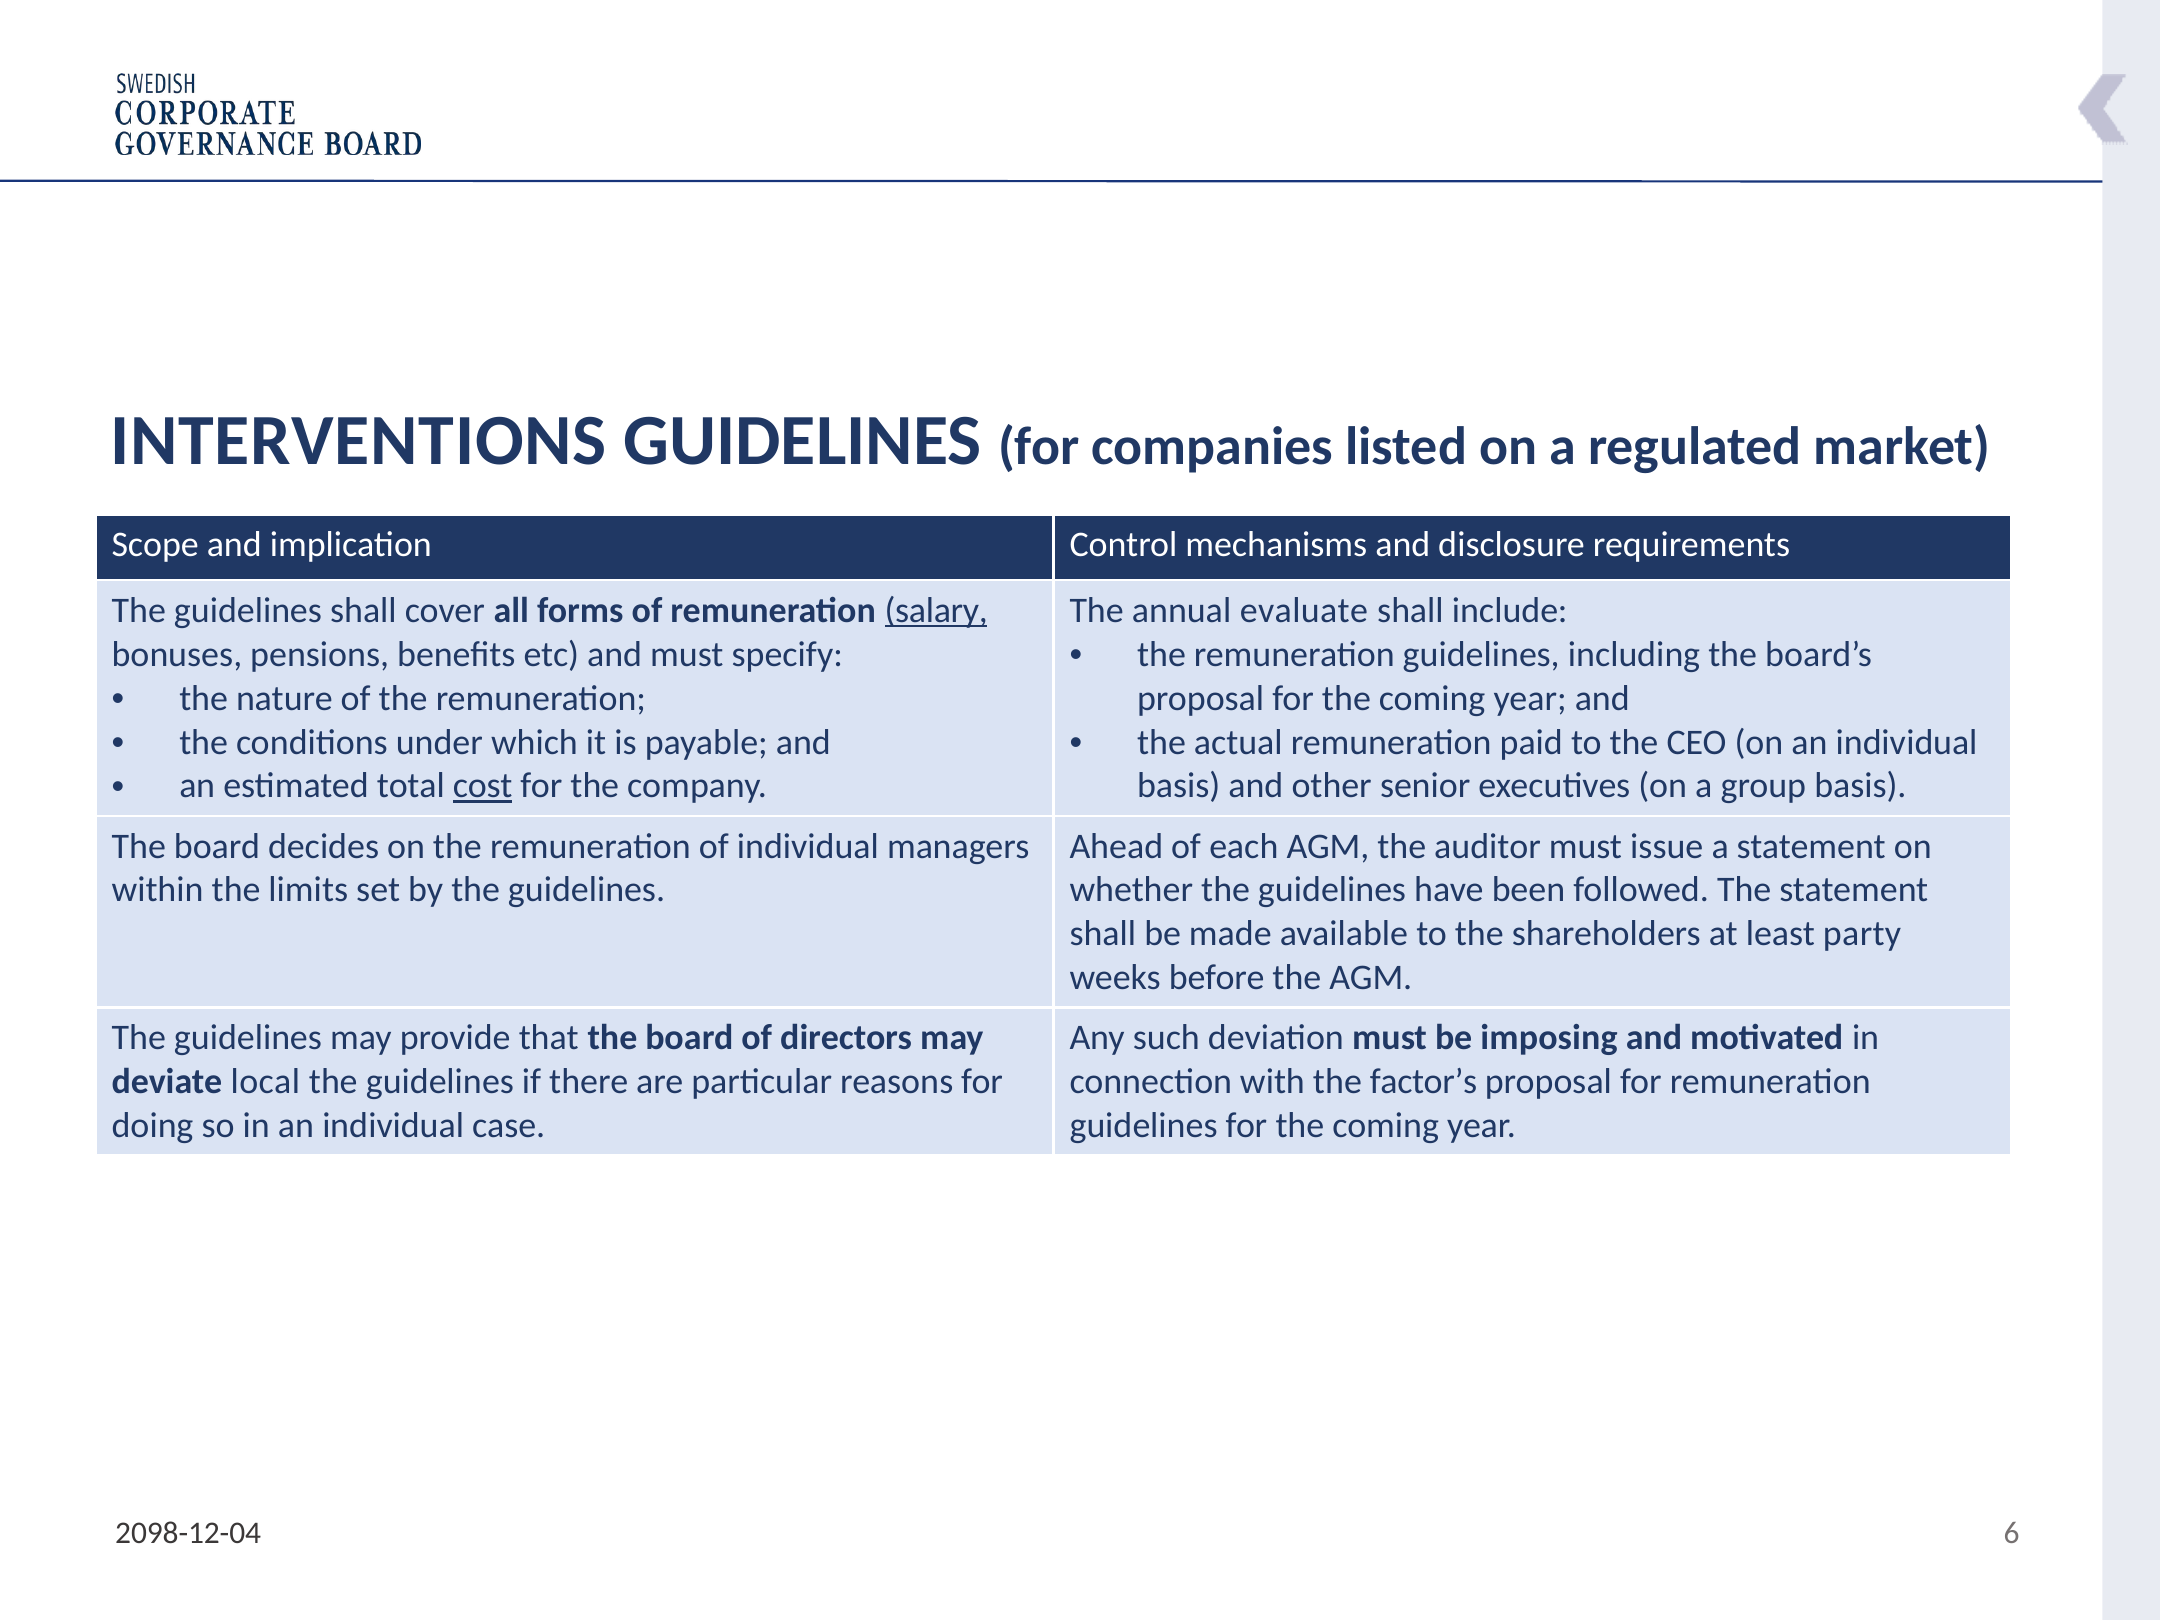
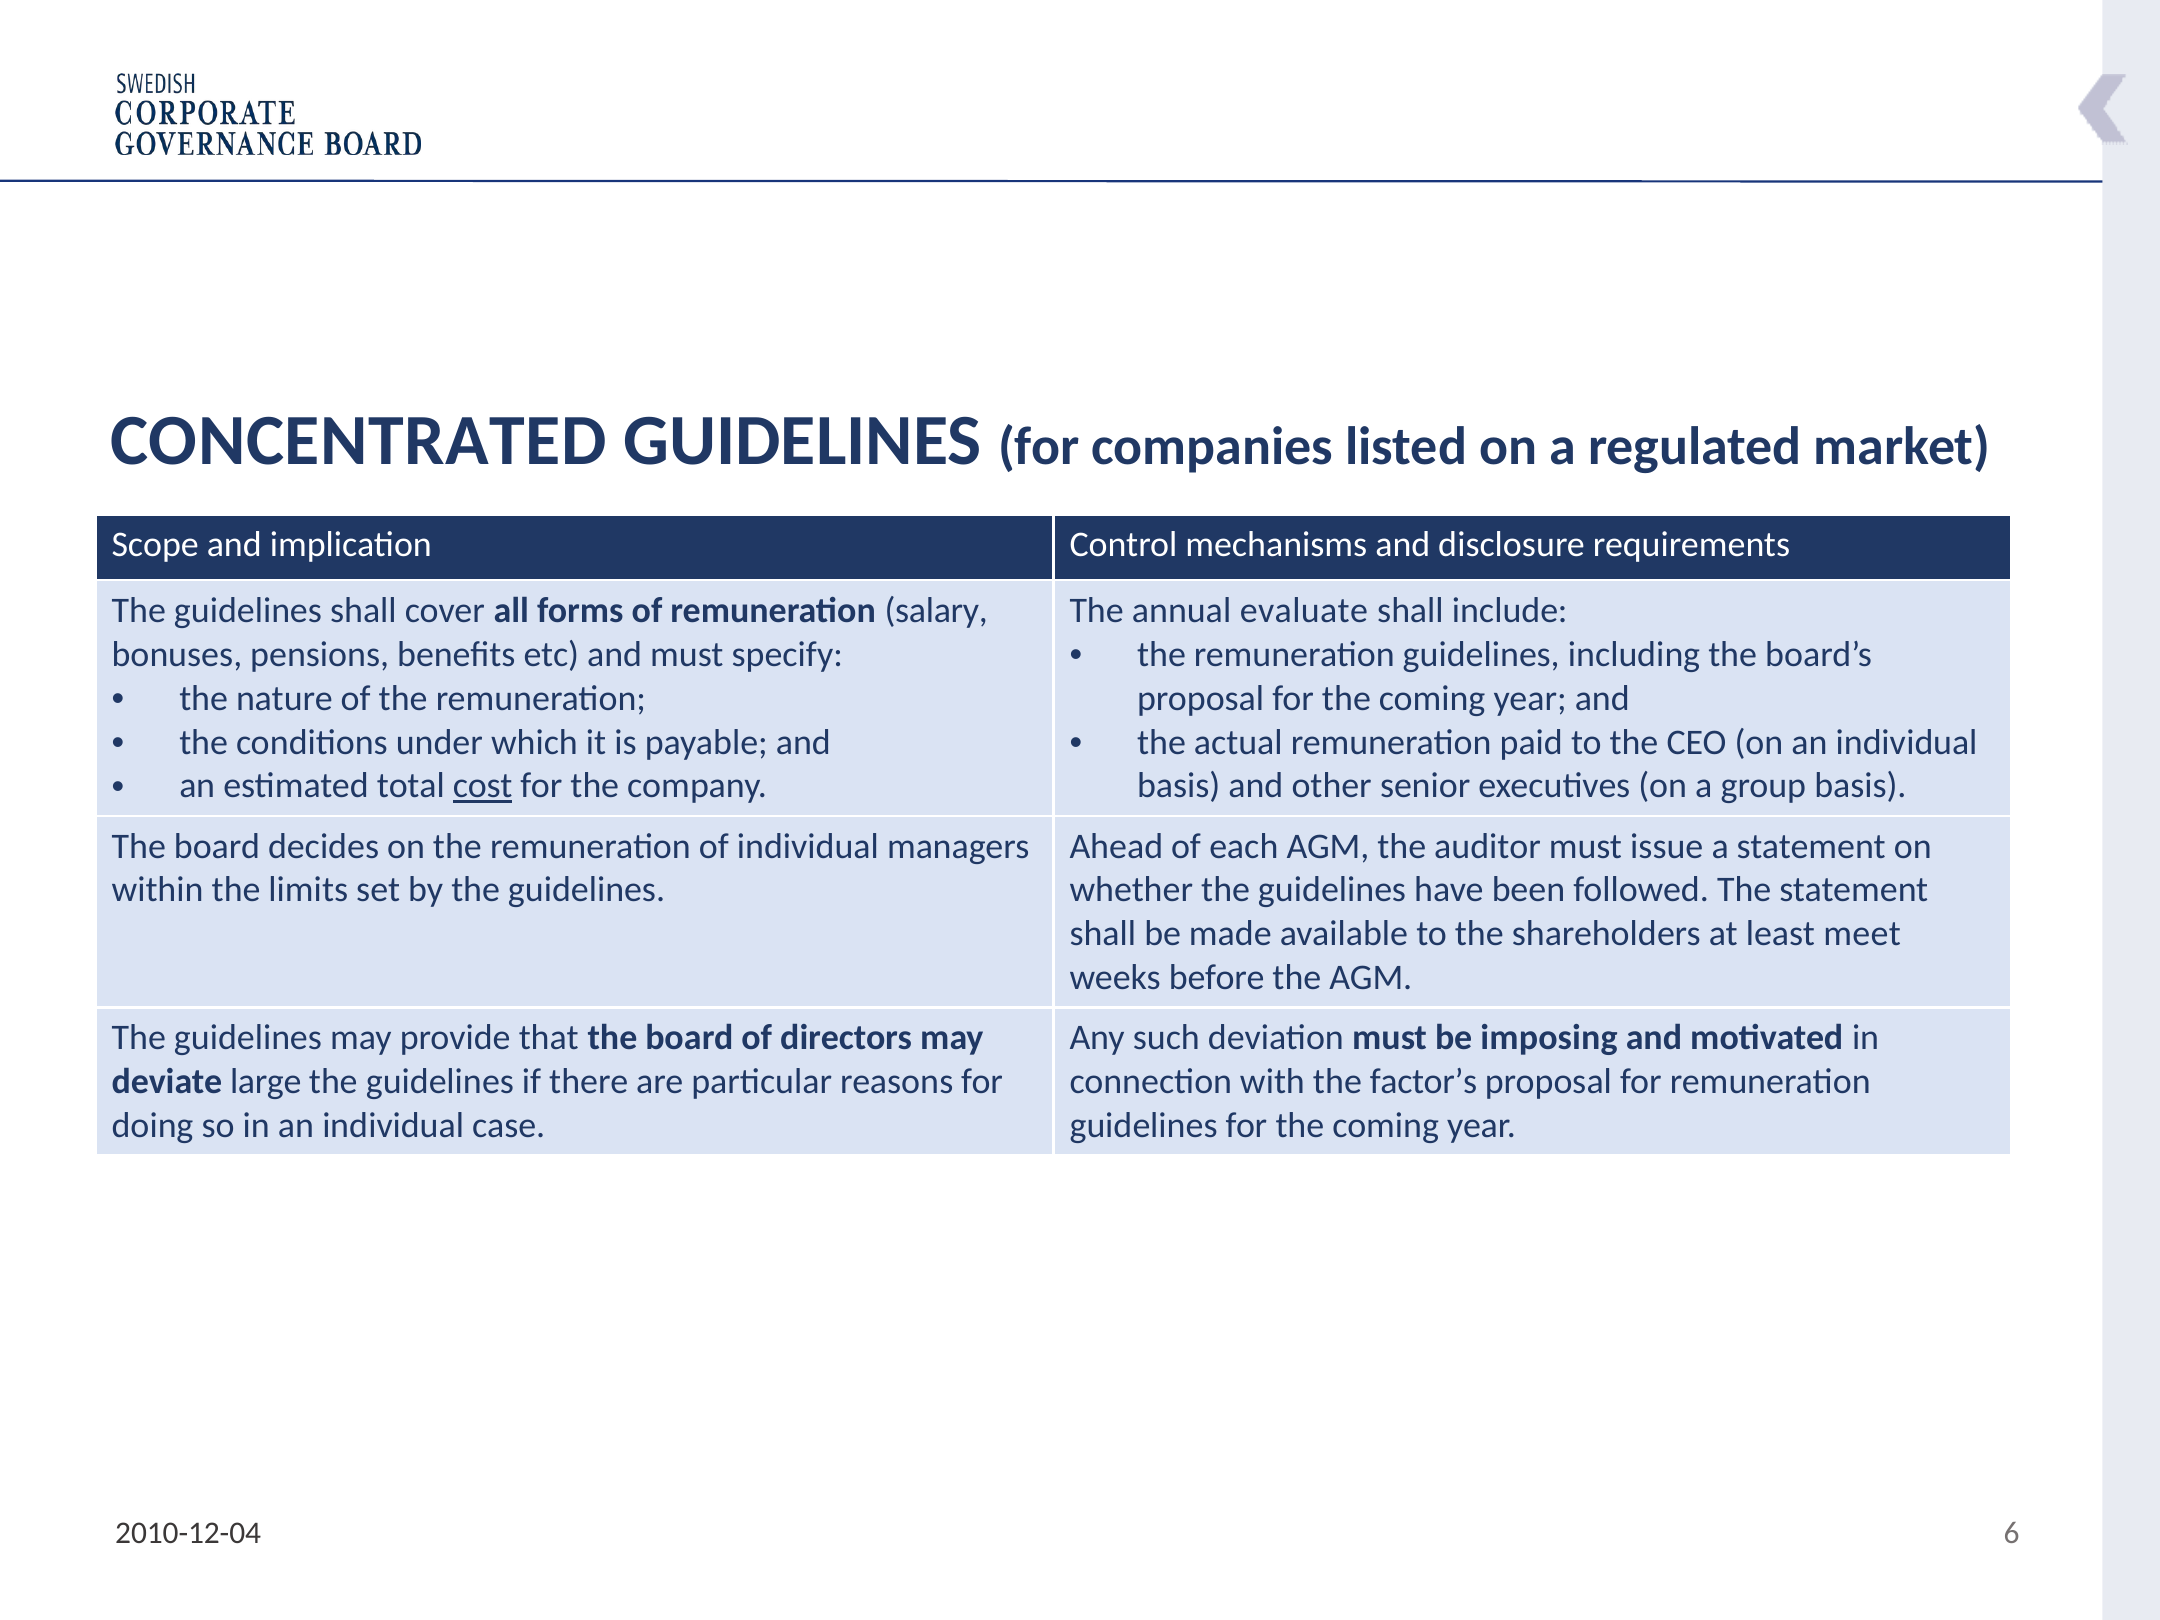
INTERVENTIONS: INTERVENTIONS -> CONCENTRATED (359, 441)
salary underline: present -> none (936, 611)
party: party -> meet (1862, 934)
local: local -> large (266, 1082)
2098-12-04: 2098-12-04 -> 2010-12-04 (188, 1533)
